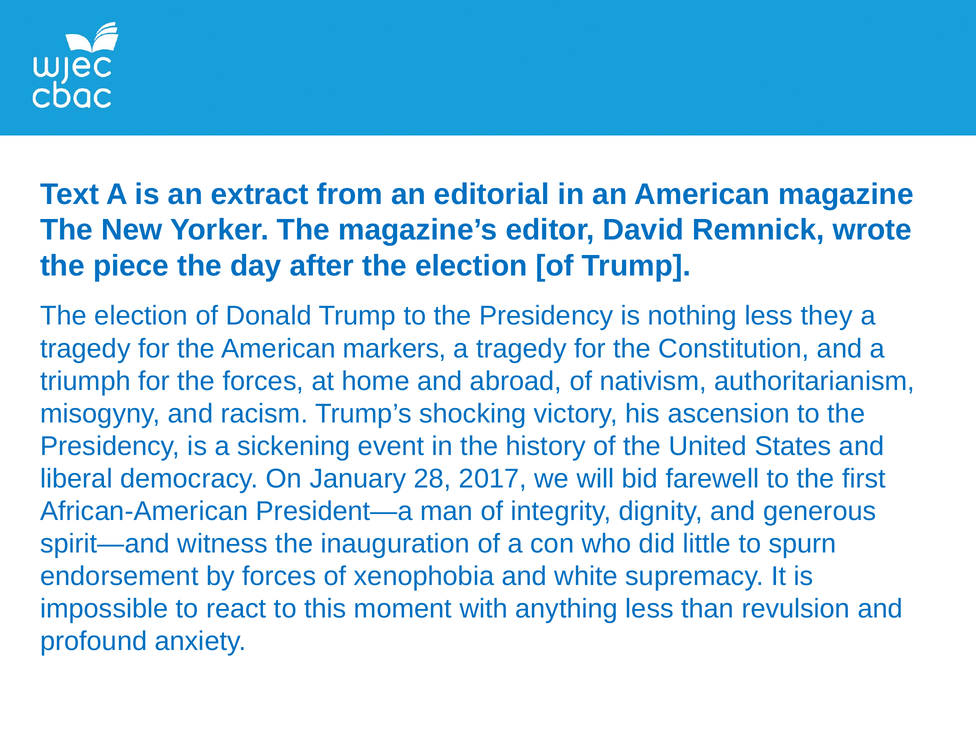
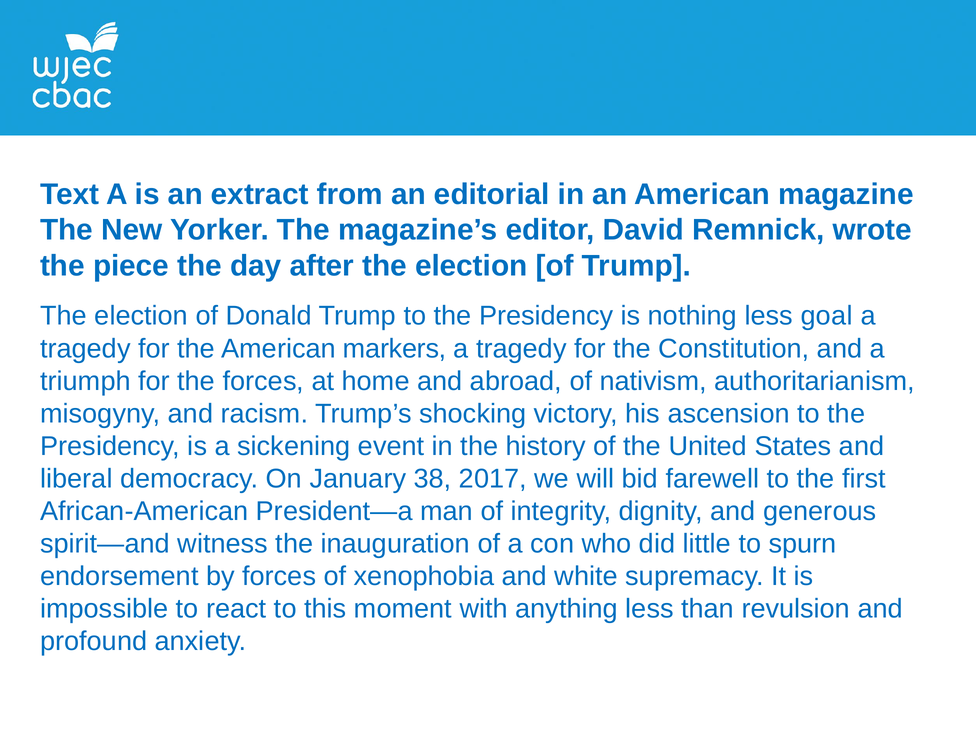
they: they -> goal (827, 316)
28: 28 -> 38 (432, 479)
